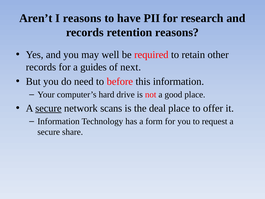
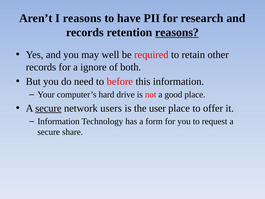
reasons underline: none -> present (177, 32)
guides: guides -> ignore (93, 67)
next: next -> both (131, 67)
scans: scans -> users (111, 108)
deal: deal -> user (157, 108)
